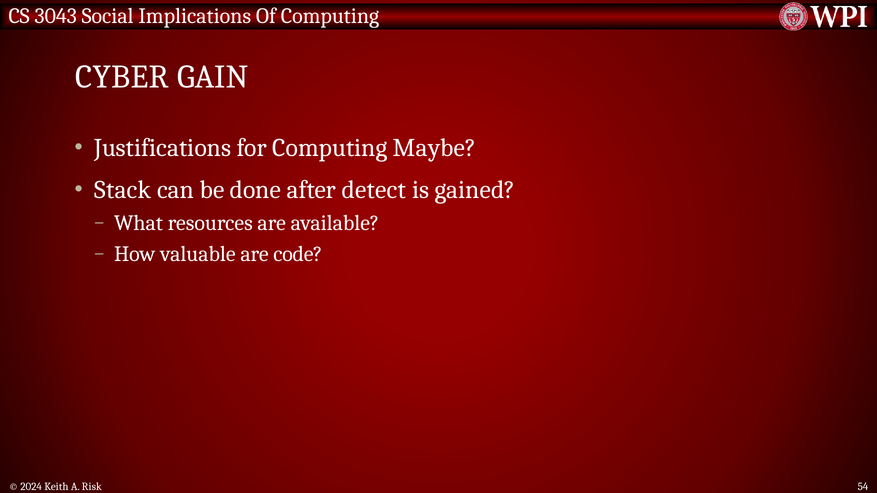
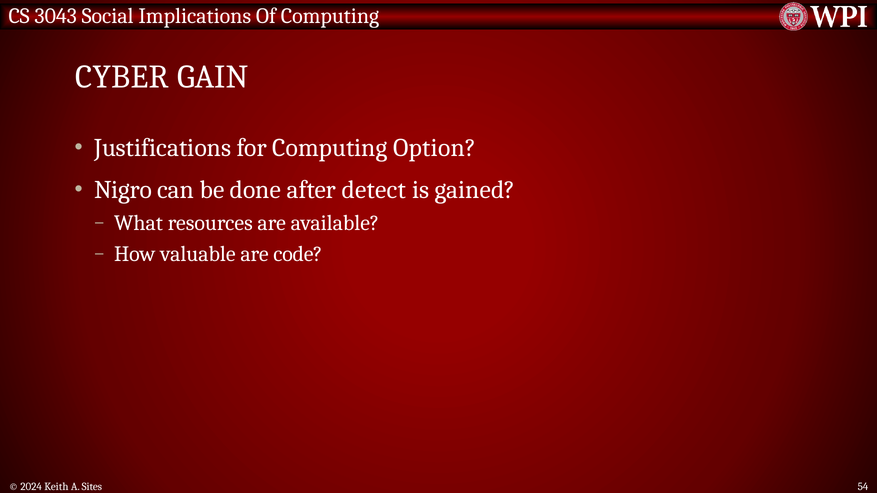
Maybe: Maybe -> Option (435, 148)
Stack: Stack -> Nigro (123, 190)
Risk: Risk -> Sites (92, 487)
